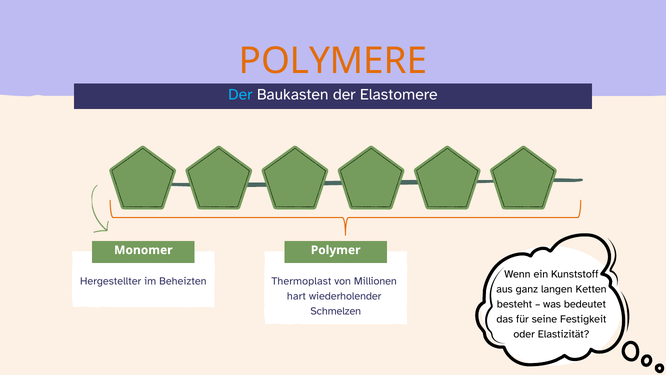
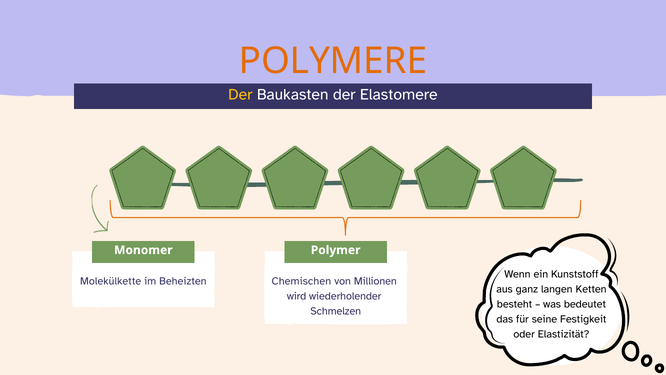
Der colour: light blue -> yellow (240, 94)
Hergestellter: Hergestellter -> Molekülkette (111, 281)
Thermoplast: Thermoplast -> Chemischen (301, 281)
hart: hart -> wird (297, 296)
